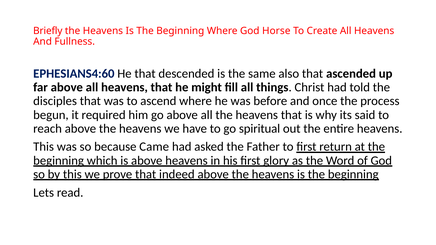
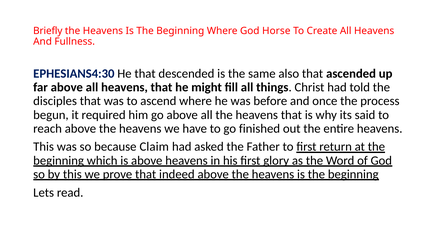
EPHESIANS4:60: EPHESIANS4:60 -> EPHESIANS4:30 (74, 74)
spiritual: spiritual -> finished (259, 129)
Came: Came -> Claim (154, 147)
